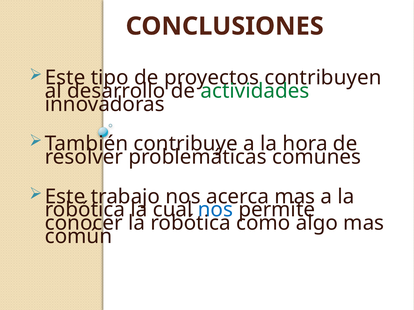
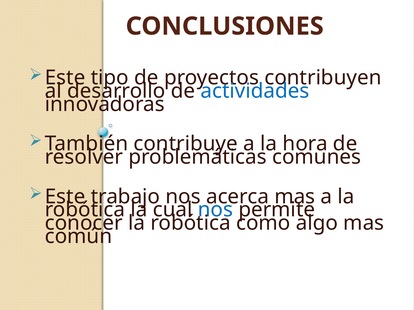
actividades colour: green -> blue (255, 91)
